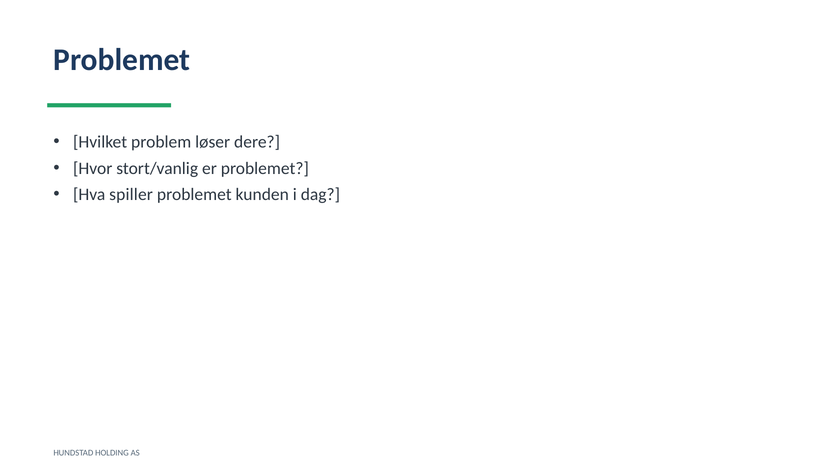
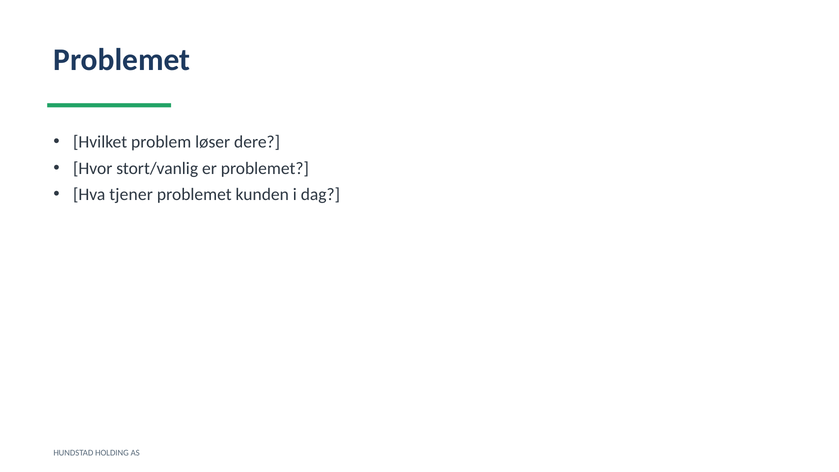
spiller: spiller -> tjener (131, 195)
